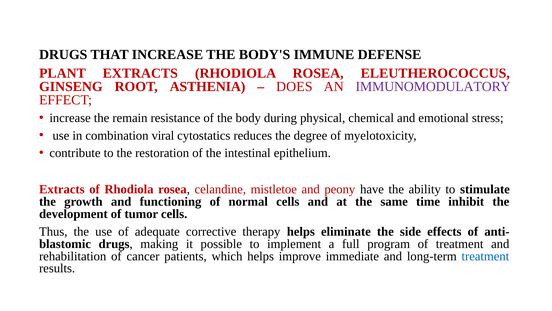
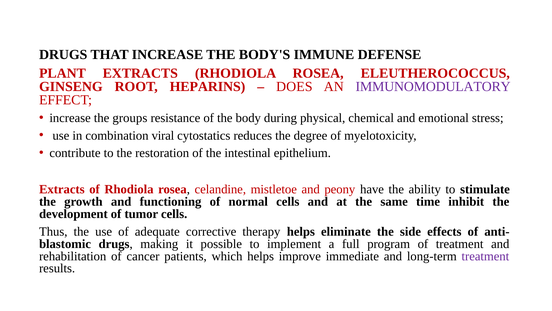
ASTHENIA: ASTHENIA -> HEPARINS (207, 86)
remain: remain -> groups (130, 118)
treatment colour: blue -> purple (485, 256)
